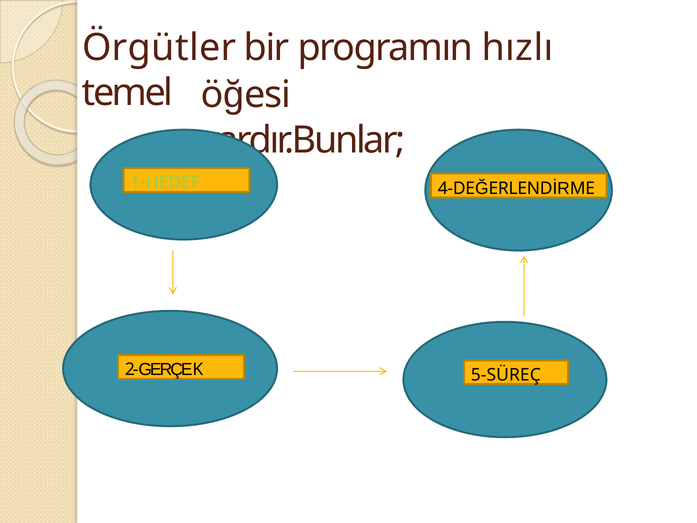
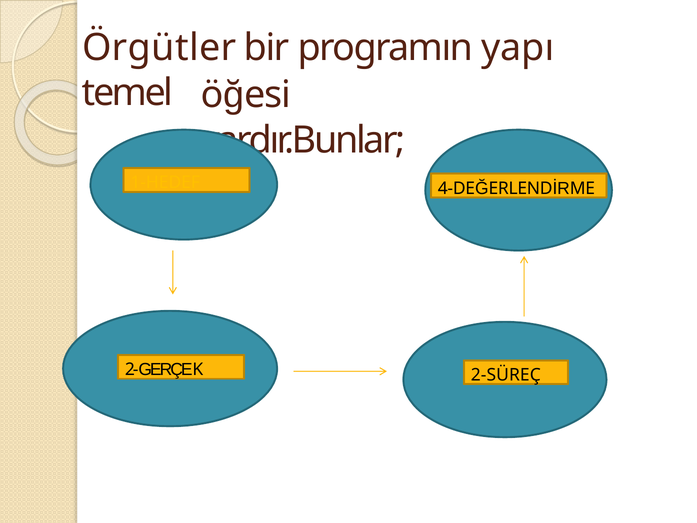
hızlı: hızlı -> yapı (518, 48)
1-HEDEF colour: light green -> yellow (165, 183)
5-SÜREÇ: 5-SÜREÇ -> 2-SÜREÇ (506, 375)
